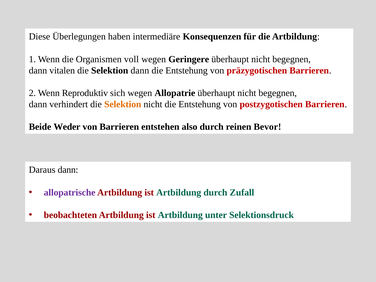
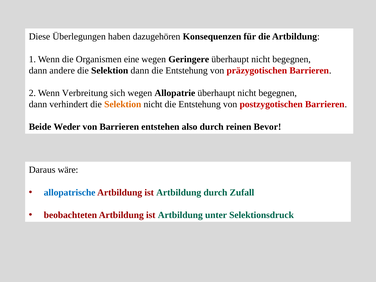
intermediäre: intermediäre -> dazugehören (157, 37)
voll: voll -> eine (132, 59)
vitalen: vitalen -> andere (62, 70)
Reproduktiv: Reproduktiv -> Verbreitung (85, 93)
Daraus dann: dann -> wäre (68, 170)
allopatrische colour: purple -> blue (70, 192)
